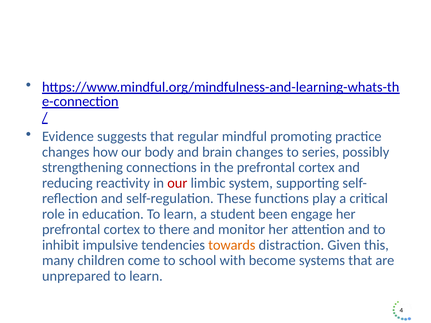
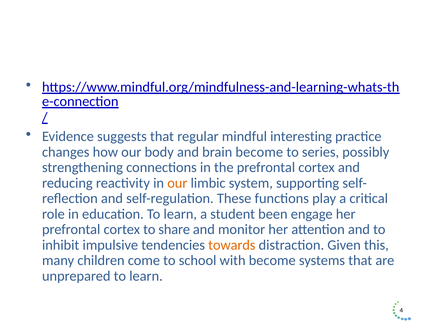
promoting: promoting -> interesting (301, 137)
brain changes: changes -> become (259, 152)
our colour: red -> orange (177, 183)
there: there -> share (174, 230)
